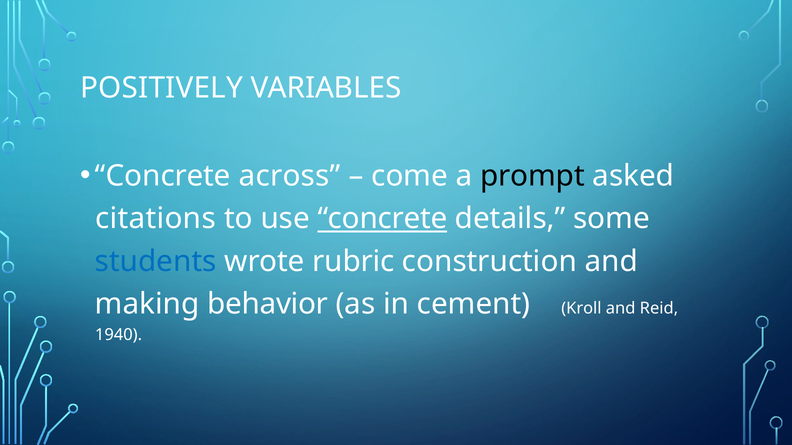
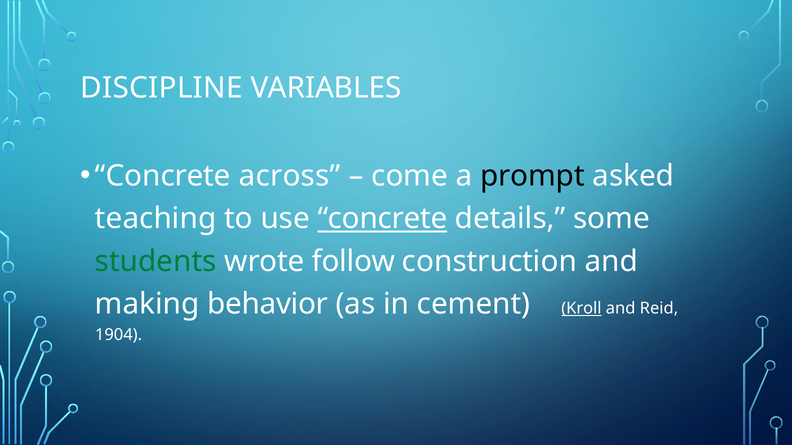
POSITIVELY: POSITIVELY -> DISCIPLINE (162, 88)
citations: citations -> teaching (156, 219)
students colour: blue -> green (156, 262)
rubric: rubric -> follow (353, 262)
Kroll underline: none -> present (581, 309)
1940: 1940 -> 1904 (119, 335)
